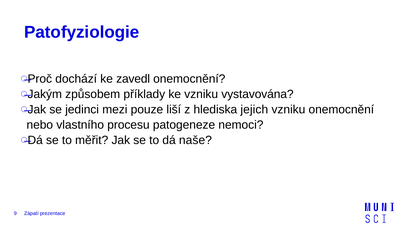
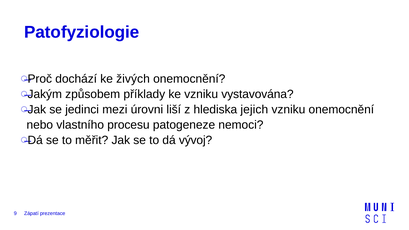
zavedl: zavedl -> živých (133, 79)
pouze: pouze -> úrovni (147, 110)
naše: naše -> vývoj (196, 140)
